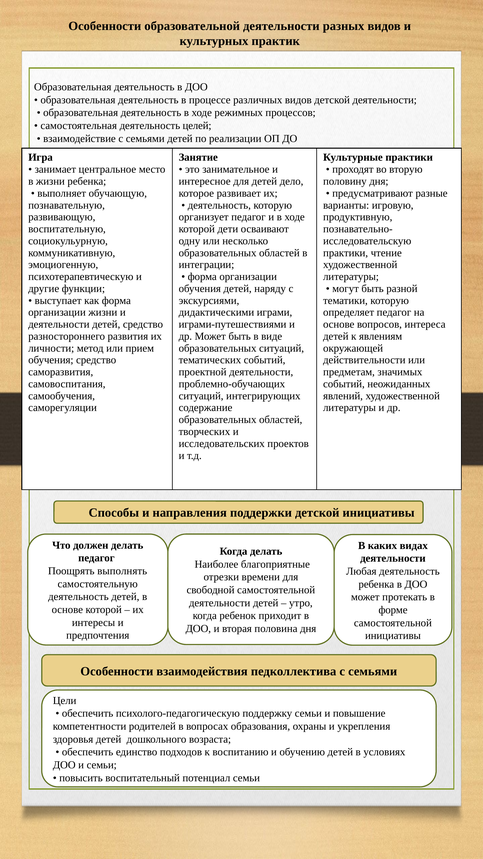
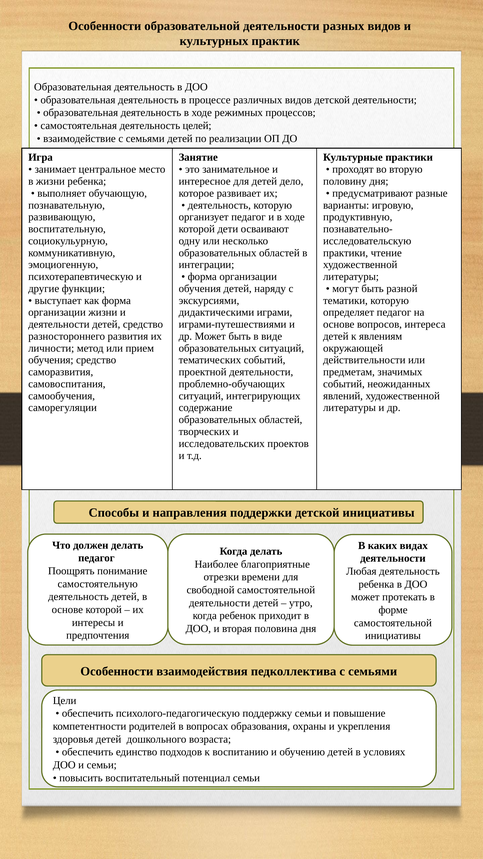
выполнять: выполнять -> понимание (122, 571)
